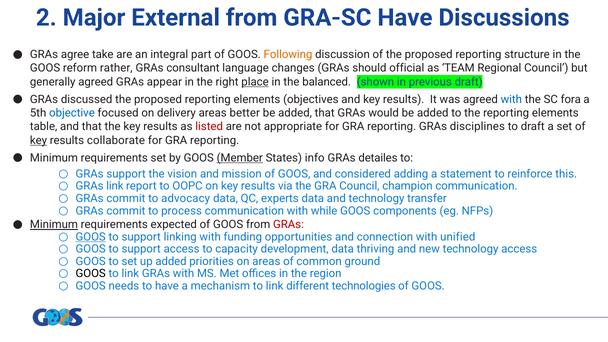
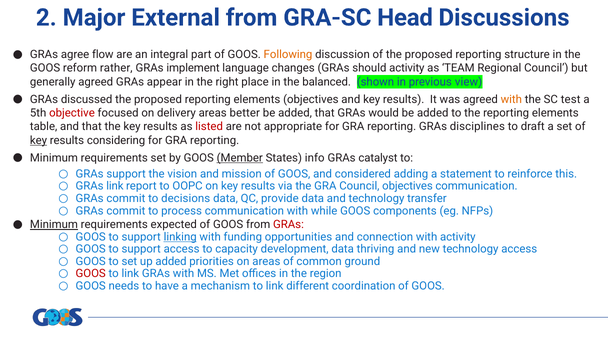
GRA-SC Have: Have -> Head (405, 18)
take: take -> flow (103, 54)
consultant: consultant -> implement (193, 68)
should official: official -> activity (407, 68)
place underline: present -> none (255, 82)
previous draft: draft -> view (469, 82)
with colour: blue -> orange (511, 99)
fora: fora -> test (571, 99)
objective colour: blue -> red (72, 113)
collaborate: collaborate -> considering (116, 140)
detailes: detailes -> catalyst (378, 158)
Council champion: champion -> objectives (408, 186)
advocacy: advocacy -> decisions (186, 198)
experts: experts -> provide (280, 198)
GOOS underline: present -> none (91, 237)
linking underline: none -> present (180, 237)
with unified: unified -> activity (458, 237)
GOOS colour: black -> red (91, 274)
technologies: technologies -> coordination (364, 286)
